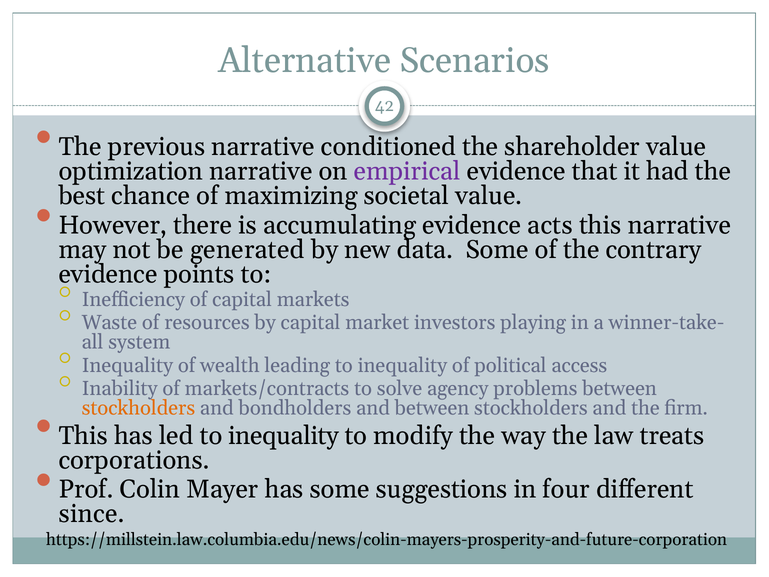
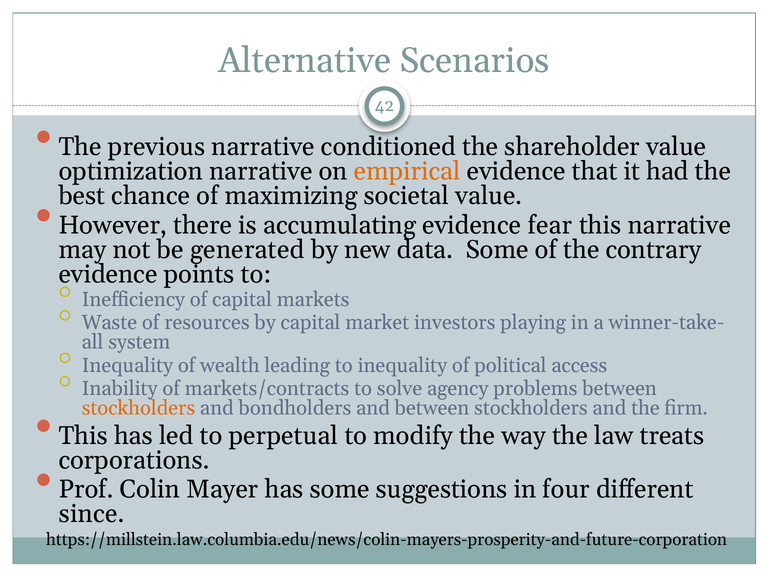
empirical colour: purple -> orange (407, 171)
acts: acts -> fear (550, 225)
led to inequality: inequality -> perpetual (283, 435)
